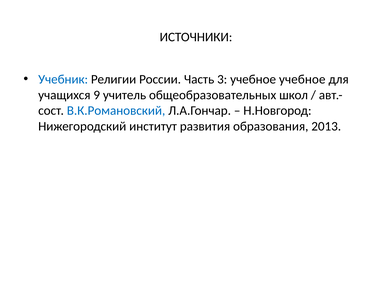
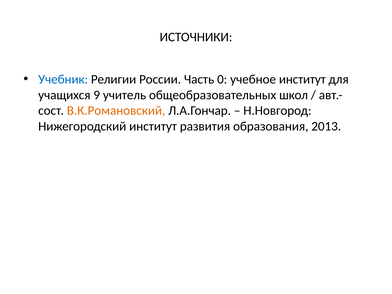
3: 3 -> 0 (222, 79)
учебное учебное: учебное -> институт (302, 79)
В.К.Романовский colour: blue -> orange (116, 111)
